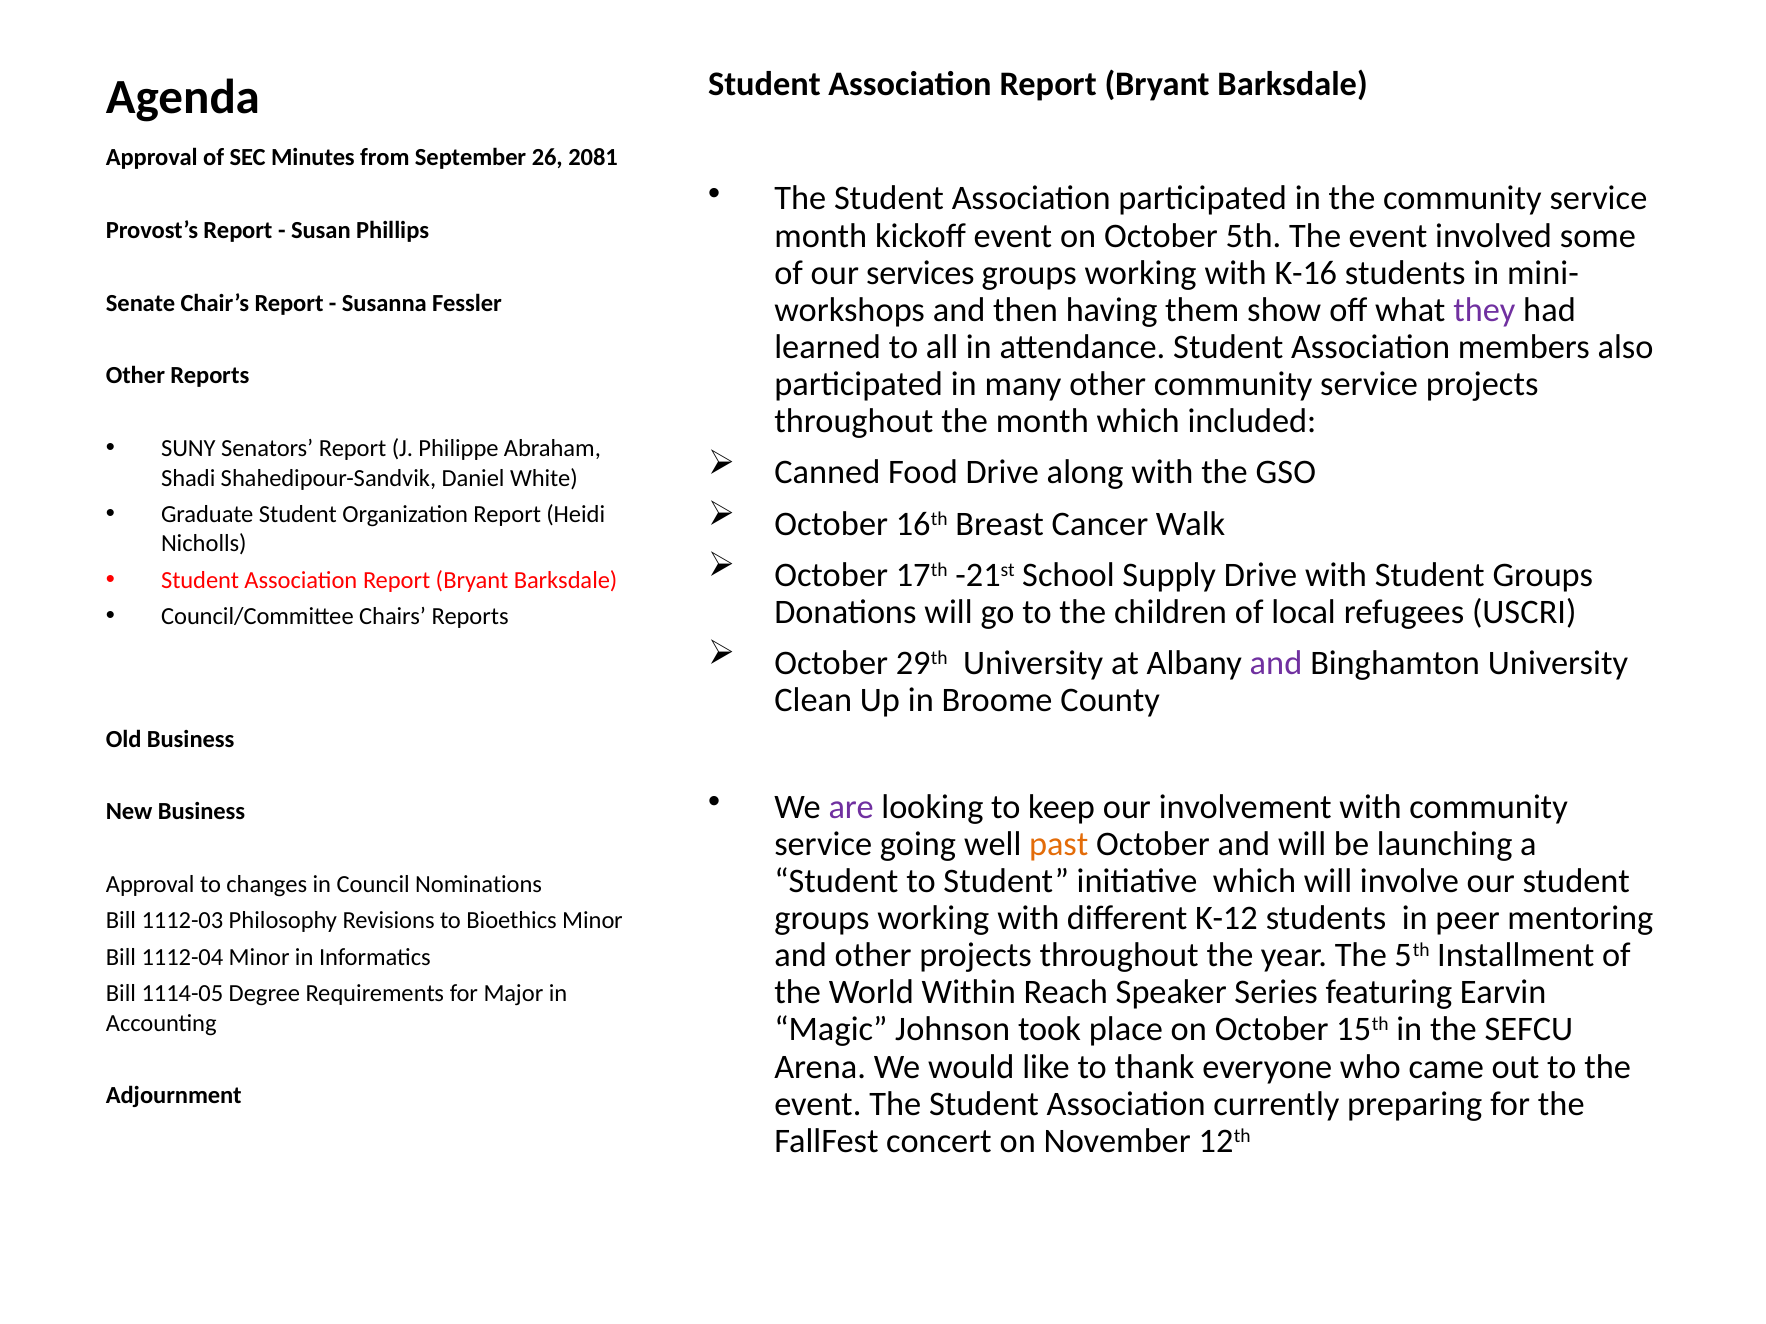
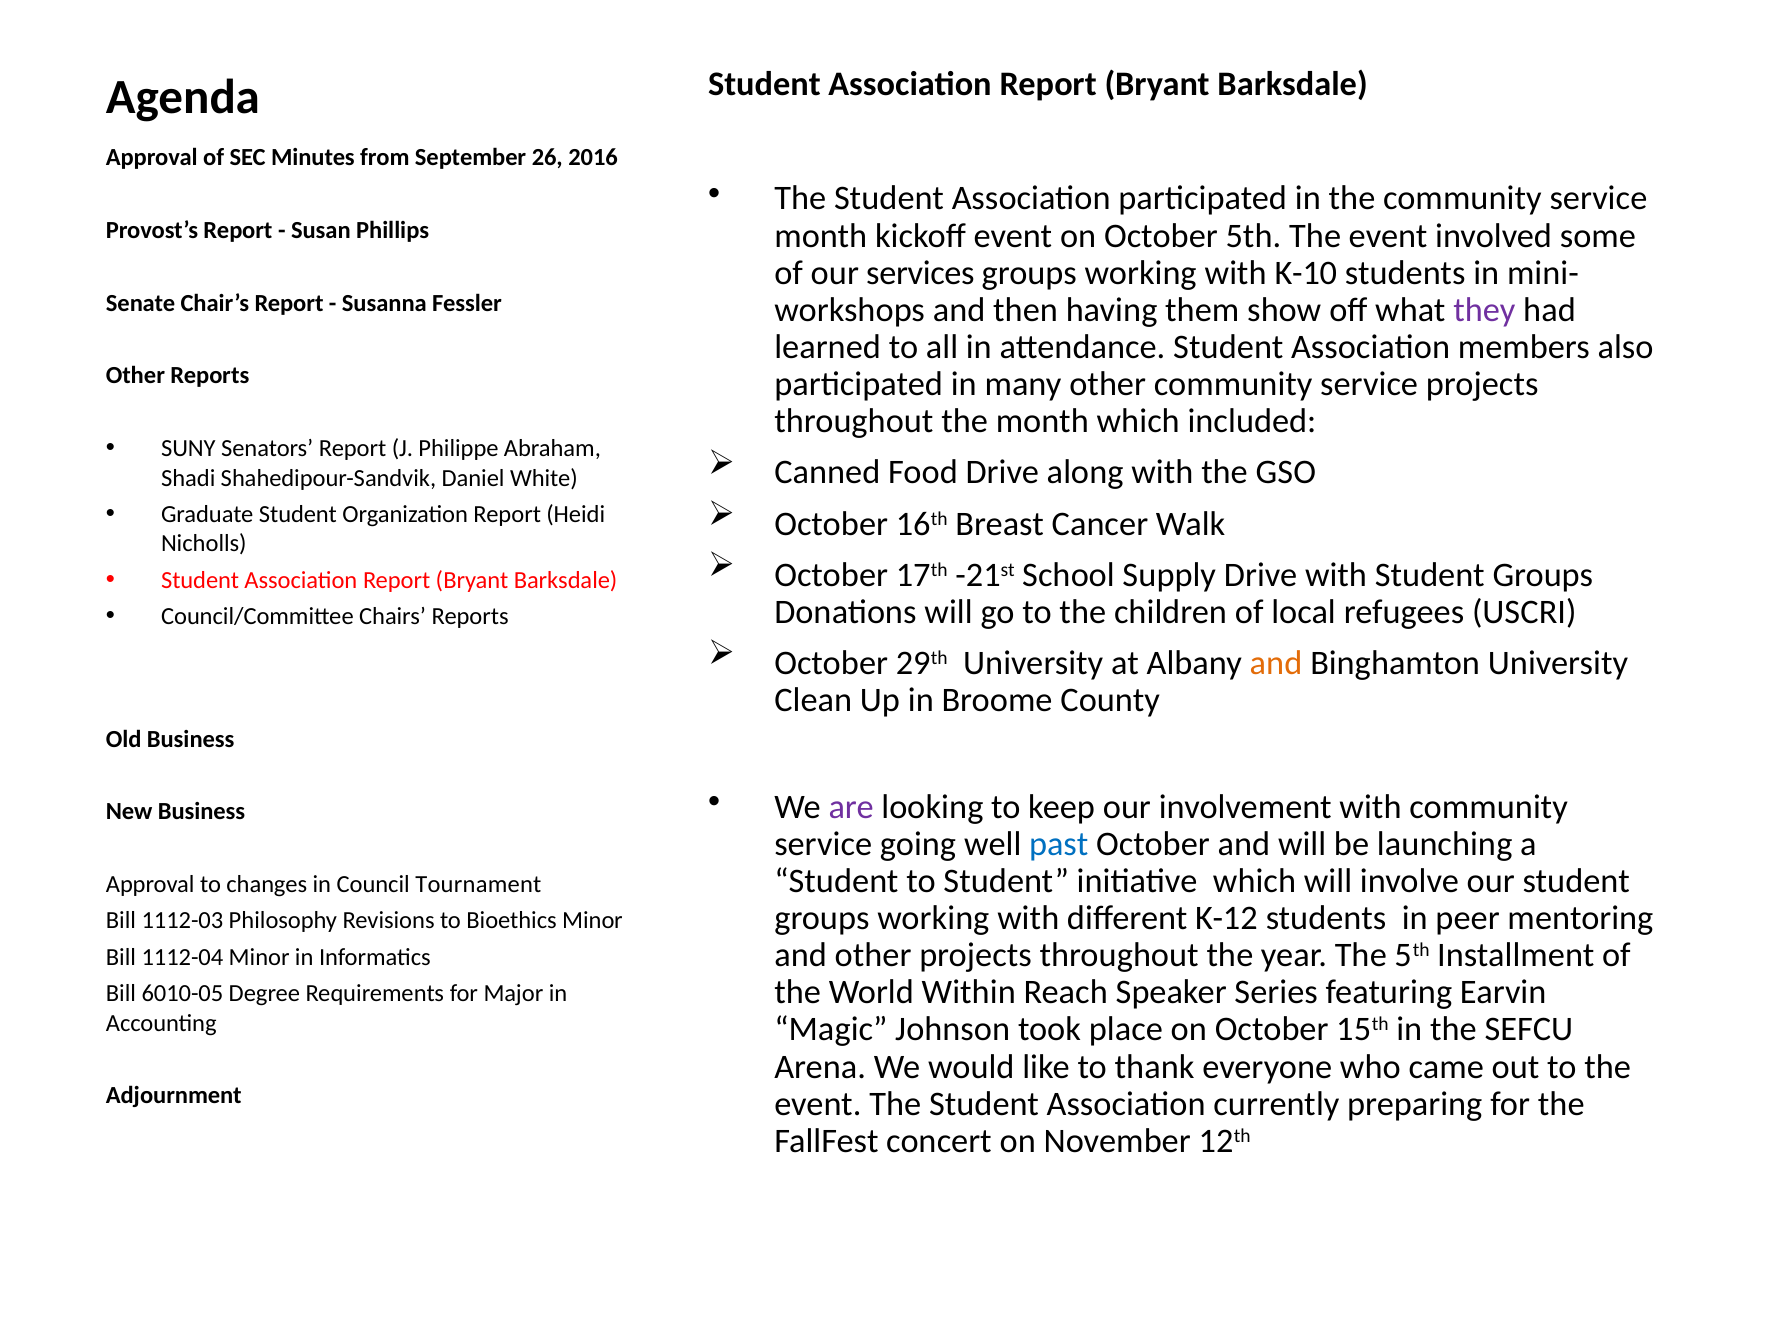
2081: 2081 -> 2016 (593, 158)
K-16: K-16 -> K-10 (1306, 273)
and colour: purple -> orange (1276, 664)
past colour: orange -> blue (1059, 844)
Nominations: Nominations -> Tournament (478, 885)
1114-05: 1114-05 -> 6010-05 (182, 994)
